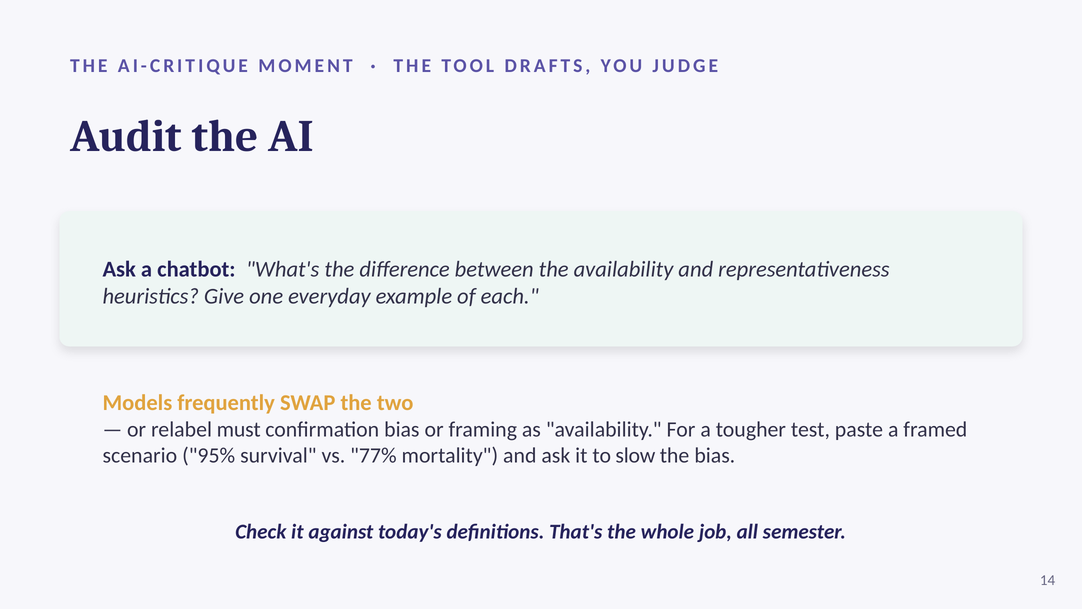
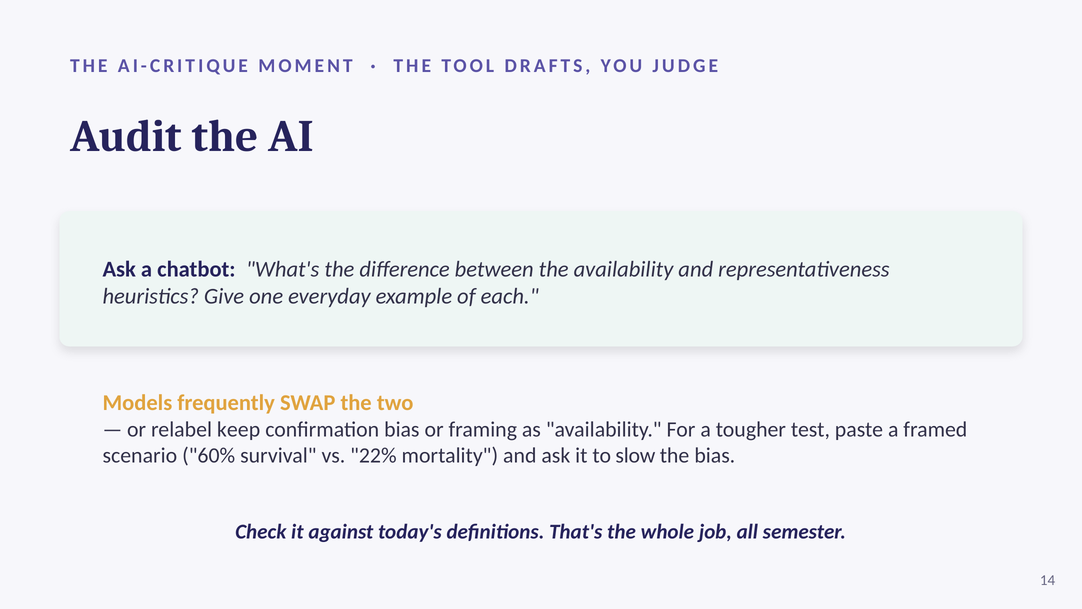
must: must -> keep (239, 429)
95%: 95% -> 60% (209, 455)
77%: 77% -> 22% (373, 455)
